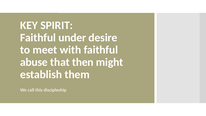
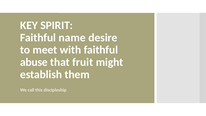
under: under -> name (72, 38)
then: then -> fruit (83, 62)
